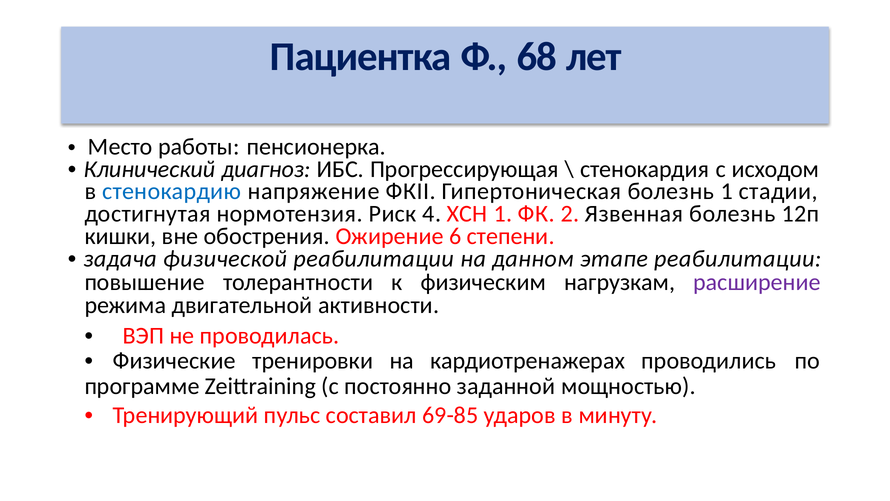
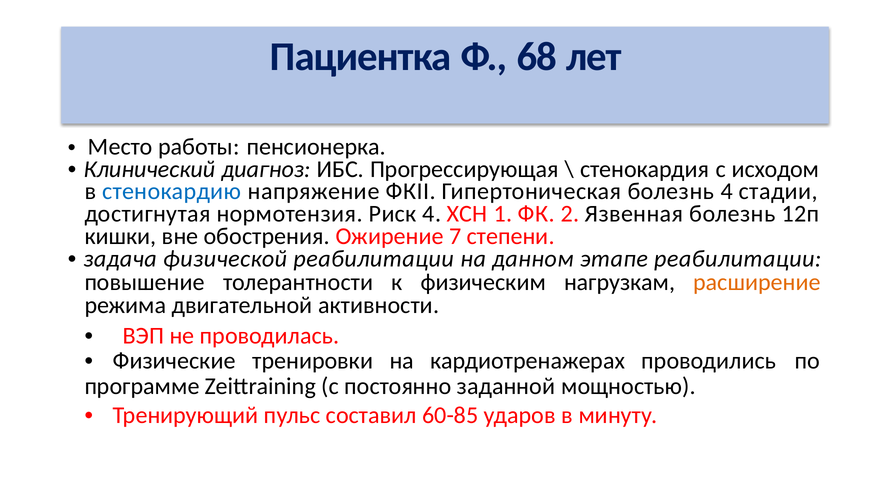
болезнь 1: 1 -> 4 (727, 191)
6: 6 -> 7 (455, 236)
расширение colour: purple -> orange (757, 282)
69-85: 69-85 -> 60-85 (450, 415)
